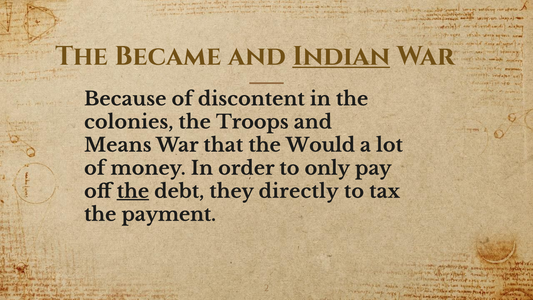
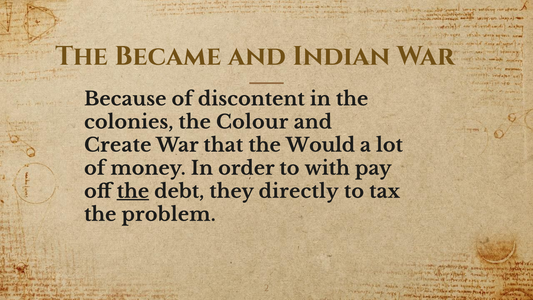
Indian underline: present -> none (341, 56)
Troops: Troops -> Colour (252, 122)
Means: Means -> Create (118, 145)
only: only -> with (327, 168)
payment: payment -> problem (169, 214)
